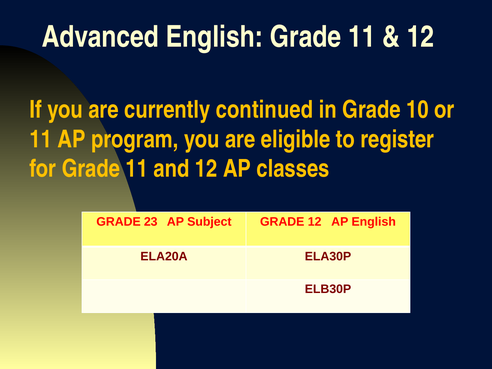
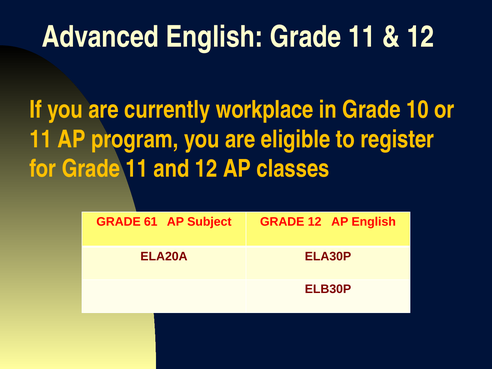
continued: continued -> workplace (265, 110)
23: 23 -> 61 (151, 222)
